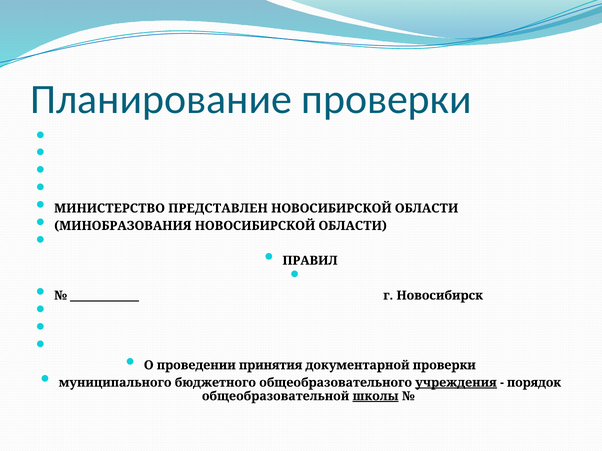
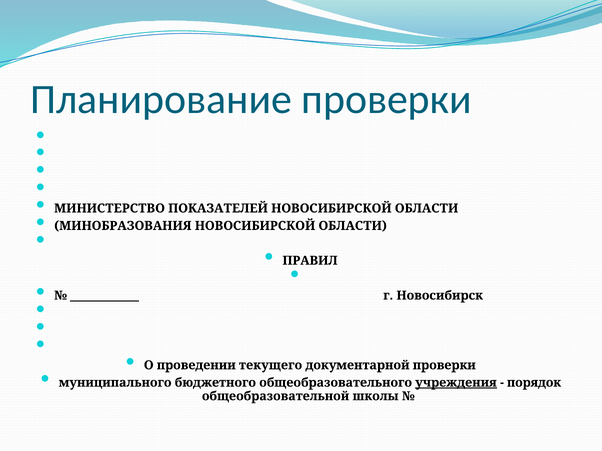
ПРЕДСТАВЛЕН: ПРЕДСТАВЛЕН -> ПОКАЗАТЕЛЕЙ (218, 209)
принятия: принятия -> текущего (271, 366)
школы underline: present -> none (376, 397)
